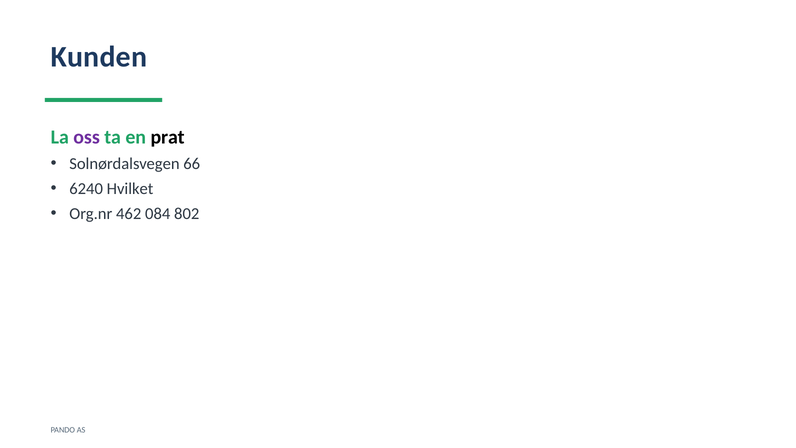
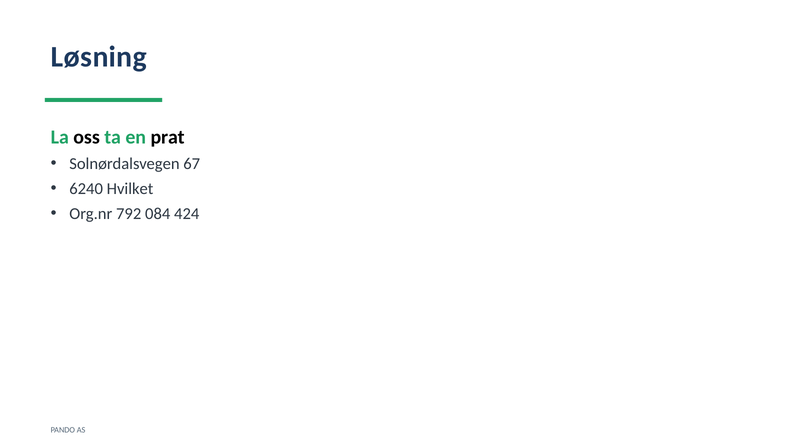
Kunden: Kunden -> Løsning (99, 57)
oss colour: purple -> black (87, 137)
66: 66 -> 67 (192, 164)
462: 462 -> 792 (129, 213)
802: 802 -> 424 (187, 213)
